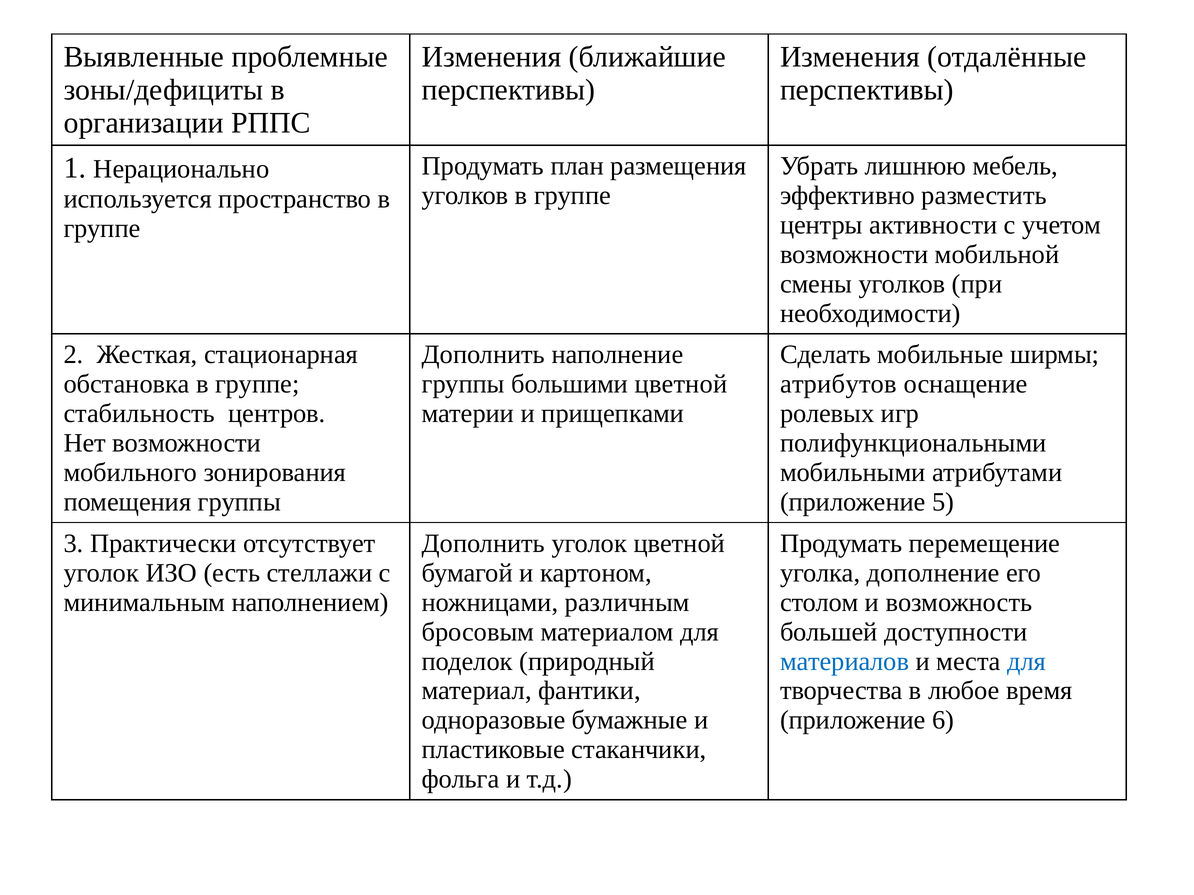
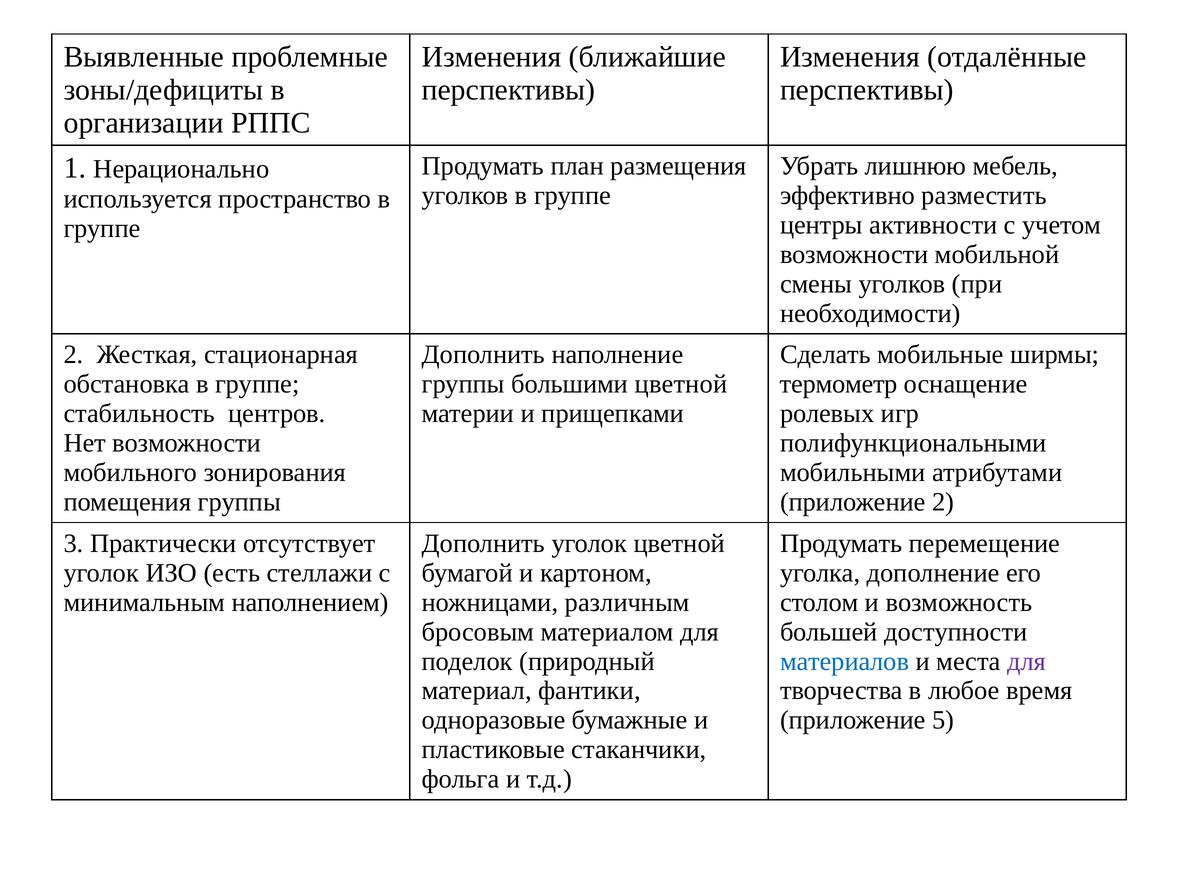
атрибутов: атрибутов -> термометр (839, 384)
приложение 5: 5 -> 2 (943, 502)
для colour: blue -> purple (1027, 662)
6: 6 -> 5 (943, 721)
